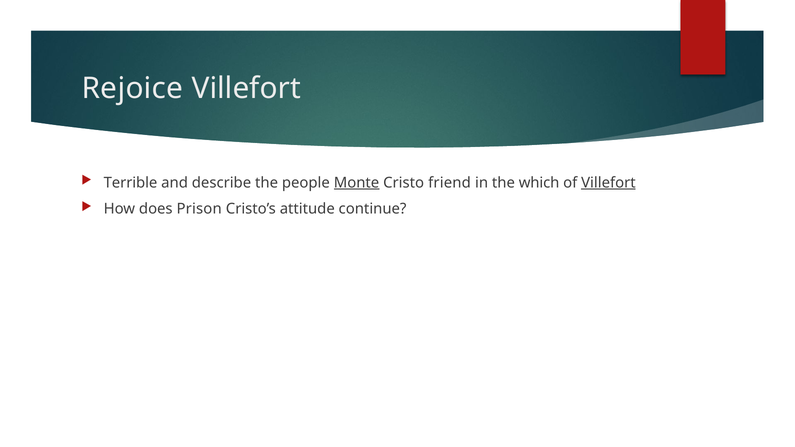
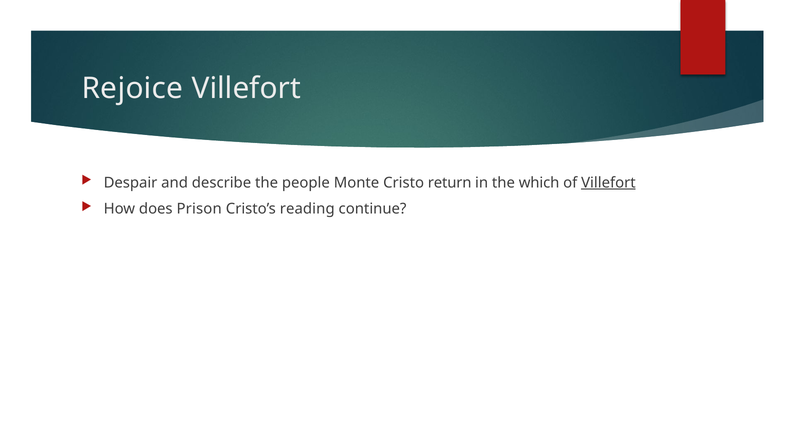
Terrible: Terrible -> Despair (130, 183)
Monte underline: present -> none (357, 183)
friend: friend -> return (450, 183)
attitude: attitude -> reading (307, 209)
